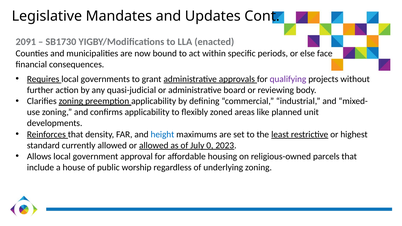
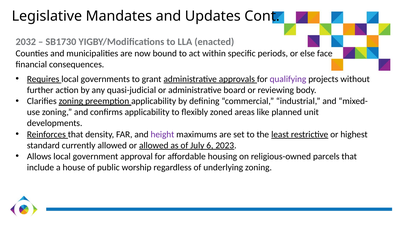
2091: 2091 -> 2032 (26, 42)
height colour: blue -> purple (162, 134)
0: 0 -> 6 (210, 145)
